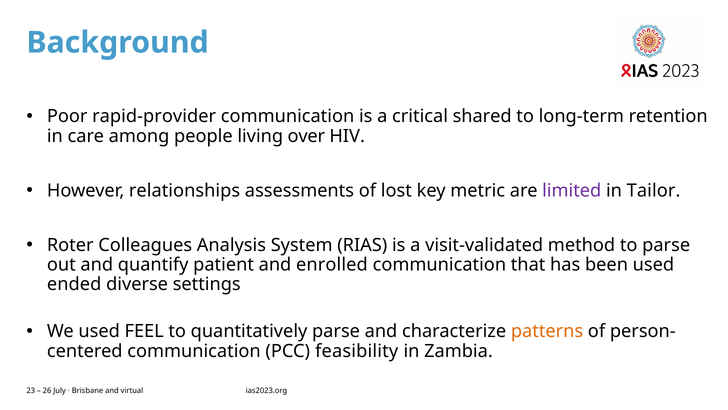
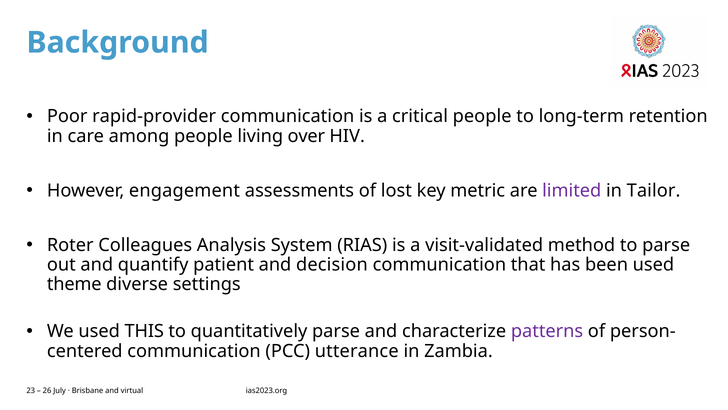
critical shared: shared -> people (482, 116)
relationships: relationships -> engagement (184, 190)
enrolled: enrolled -> decision (332, 264)
ended: ended -> theme (74, 284)
FEEL: FEEL -> THIS (144, 331)
patterns colour: orange -> purple (547, 331)
feasibility: feasibility -> utterance (357, 351)
